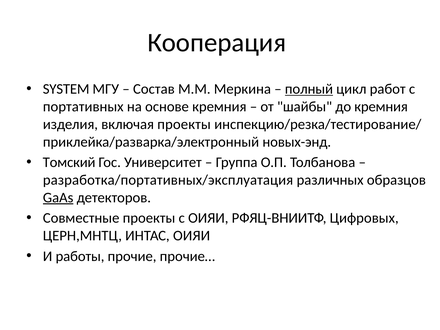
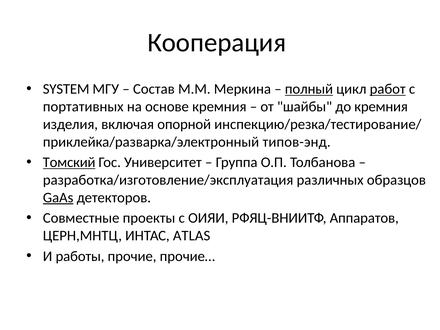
работ underline: none -> present (388, 89)
включая проекты: проекты -> опорной (184, 124)
новых-энд: новых-энд -> типов-энд (297, 142)
Томский underline: none -> present (69, 162)
разработка/портативных/эксплуатация: разработка/портативных/эксплуатация -> разработка/изготовление/эксплуатация (168, 180)
Цифровых: Цифровых -> Аппаратов (364, 218)
ИНТАС ОИЯИ: ОИЯИ -> ATLAS (192, 236)
